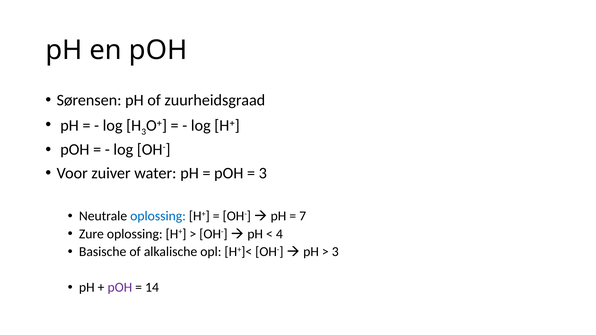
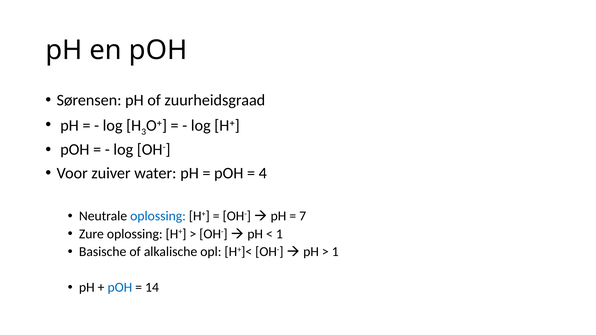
3: 3 -> 4 (263, 173)
4: 4 -> 1 (279, 234)
3: 3 -> 1 (335, 252)
pOH colour: purple -> blue (120, 288)
